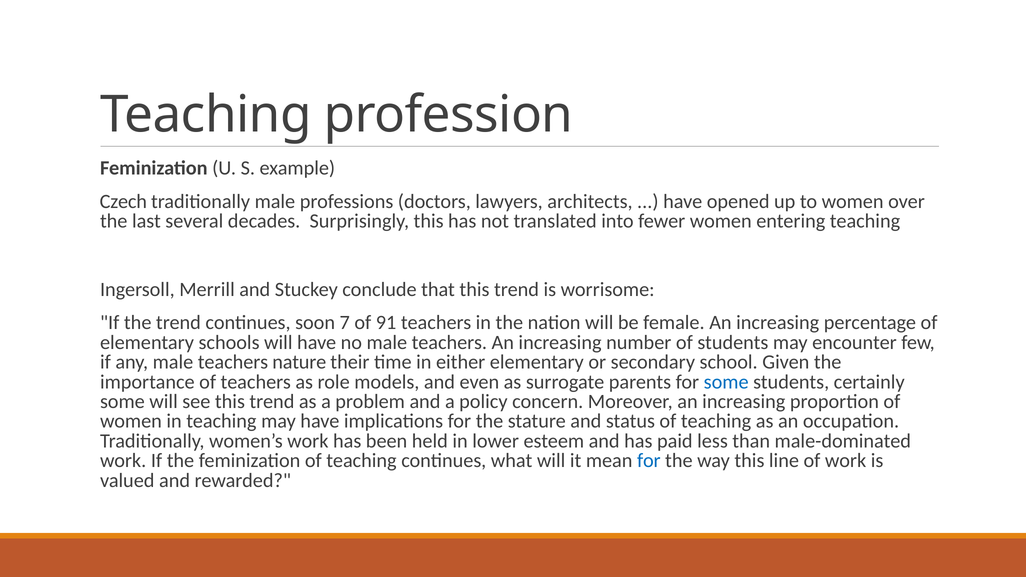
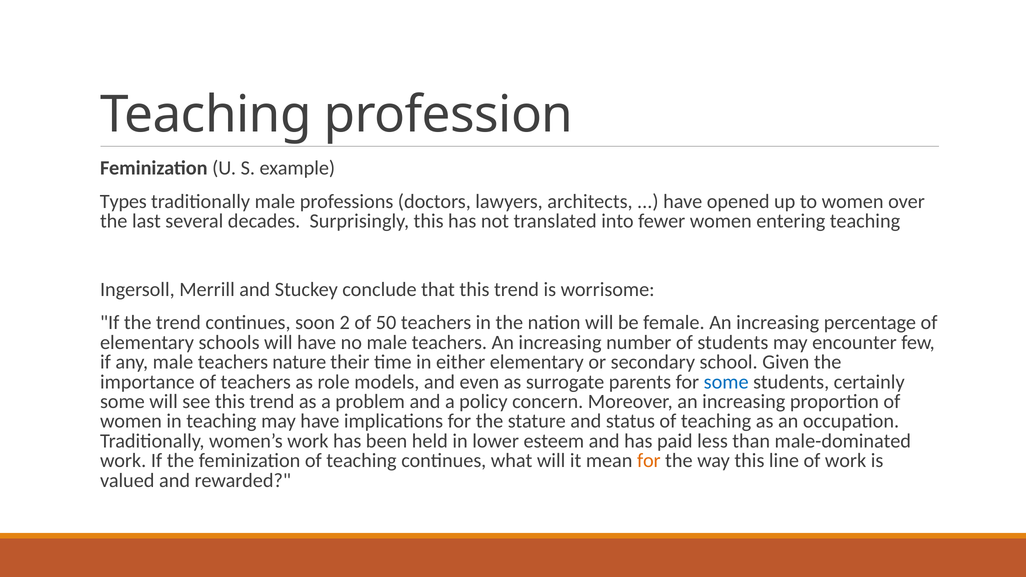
Czech: Czech -> Types (123, 201)
7: 7 -> 2 (345, 323)
91: 91 -> 50 (386, 323)
for colour: blue -> orange (649, 461)
